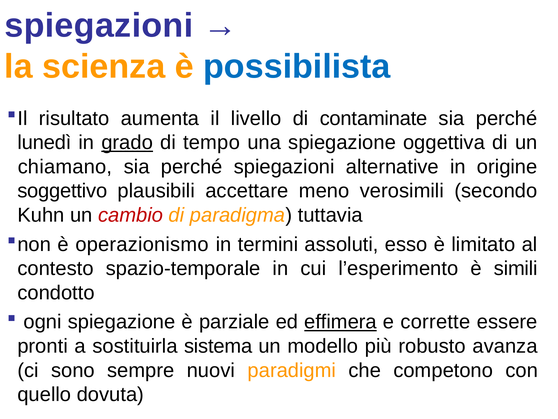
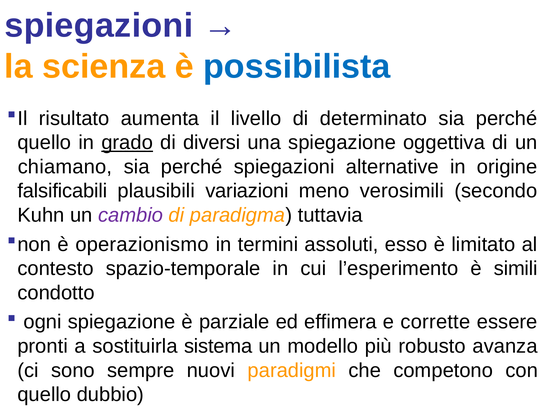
contaminate: contaminate -> determinato (373, 118)
lunedì: lunedì -> quello (44, 142)
tempo: tempo -> diversi (212, 142)
soggettivo: soggettivo -> falsificabili (62, 191)
accettare: accettare -> variazioni (247, 191)
cambio colour: red -> purple (131, 215)
effimera underline: present -> none (340, 322)
dovuta: dovuta -> dubbio (110, 394)
